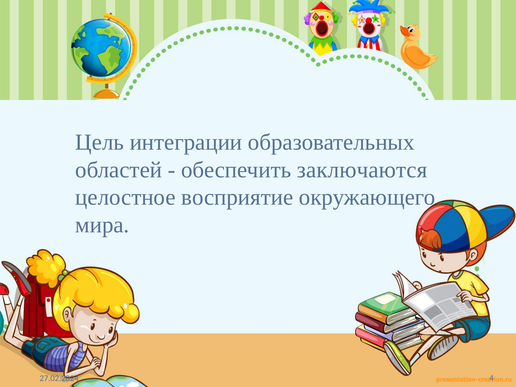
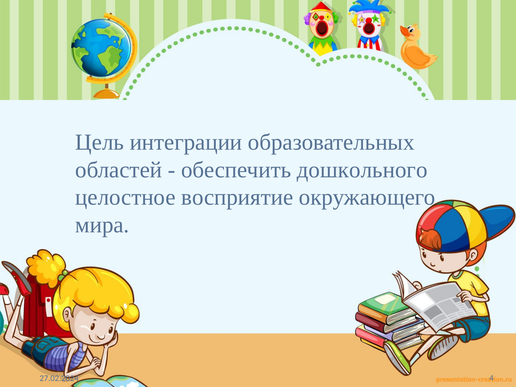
заключаются: заключаются -> дошкольного (362, 170)
